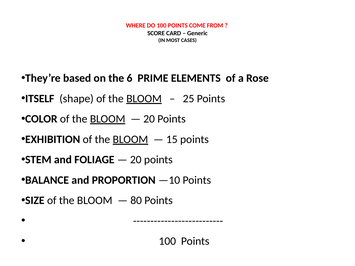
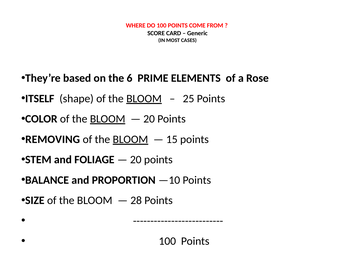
EXHIBITION: EXHIBITION -> REMOVING (53, 139)
80: 80 -> 28 (136, 201)
